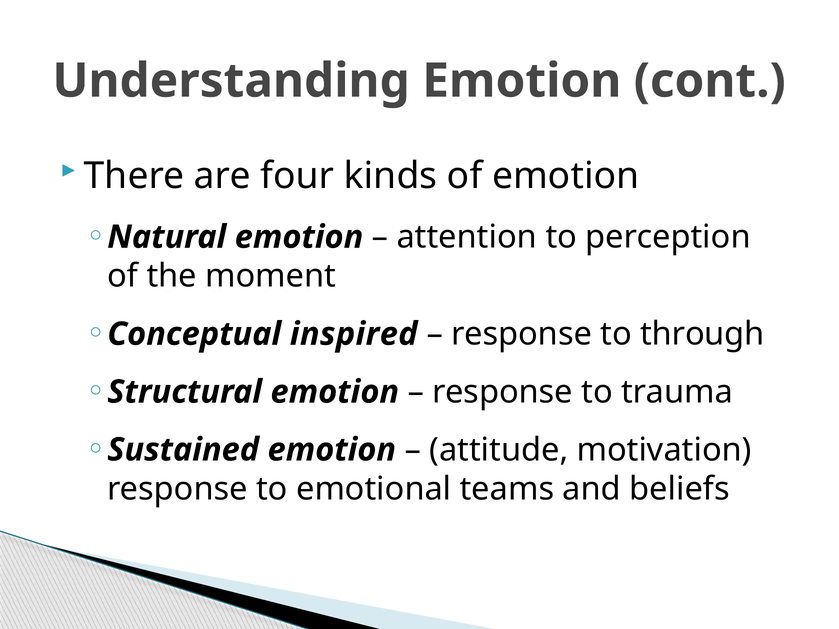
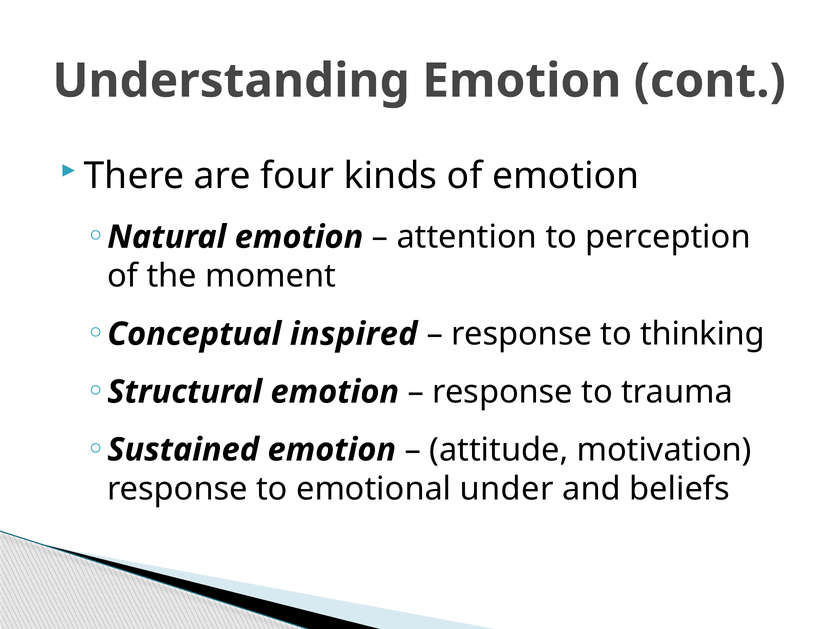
through: through -> thinking (702, 334)
teams: teams -> under (507, 489)
